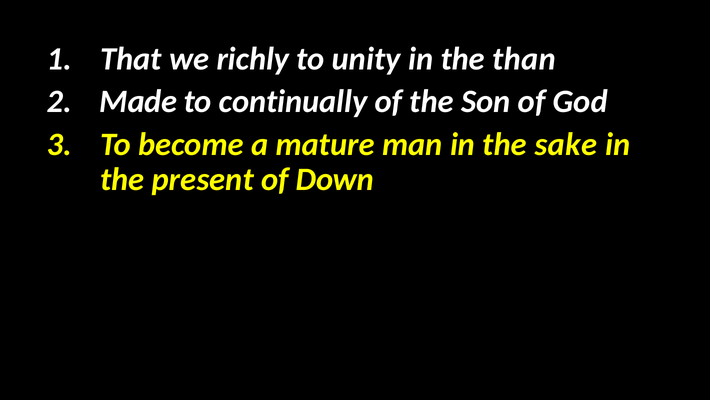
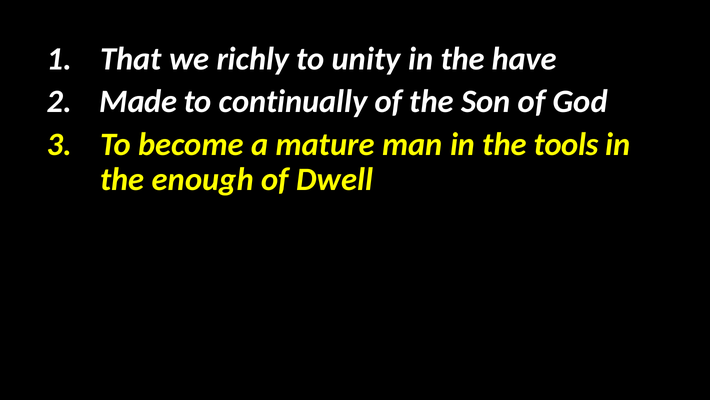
than: than -> have (524, 59)
sake: sake -> tools (566, 144)
present: present -> enough (203, 179)
Down: Down -> Dwell (335, 179)
